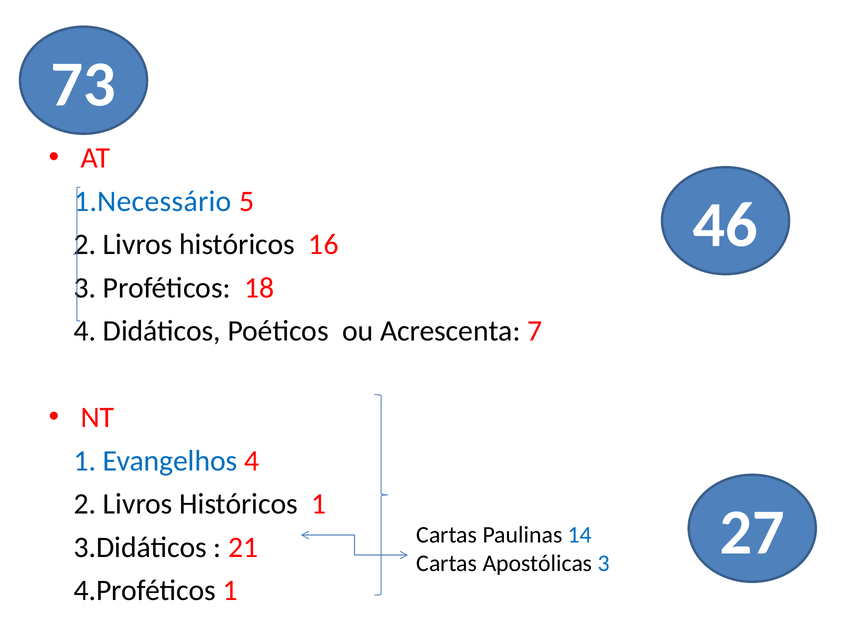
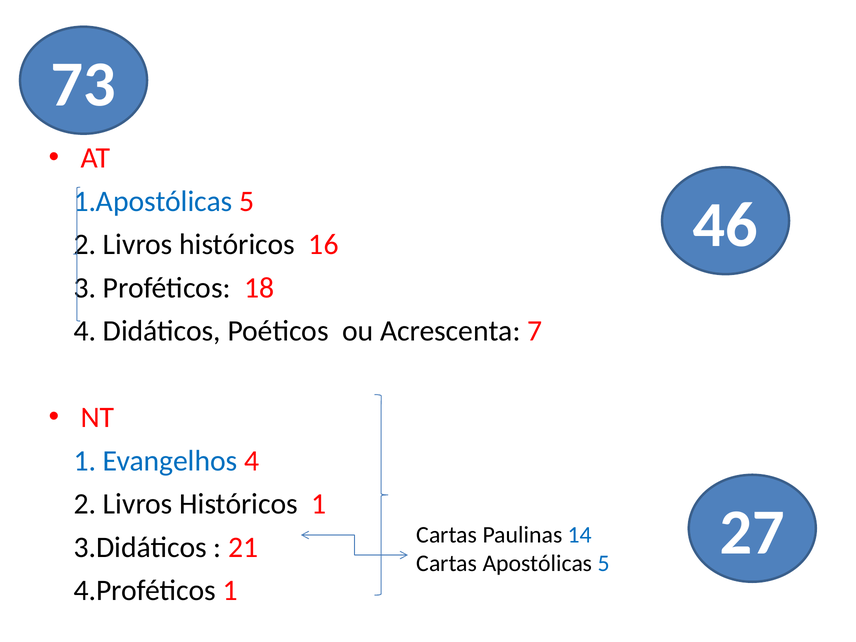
1.Necessário: 1.Necessário -> 1.Apostólicas (153, 201)
Apostólicas 3: 3 -> 5 (604, 564)
